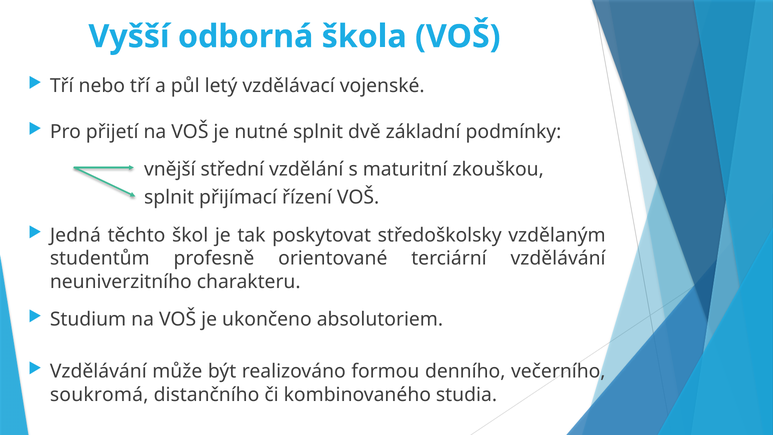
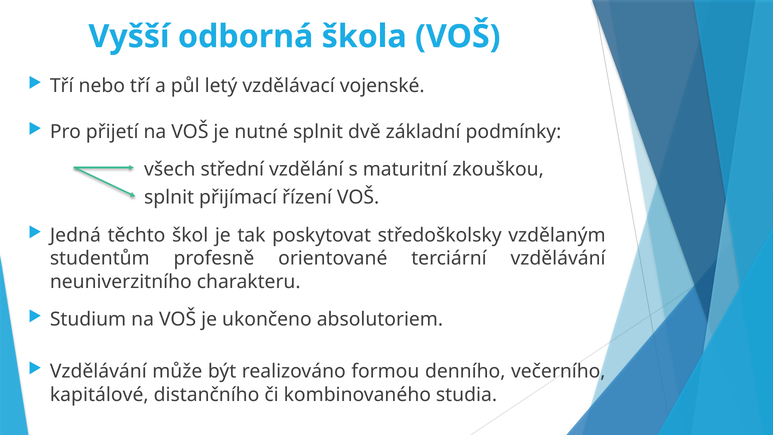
vnější: vnější -> všech (170, 169)
soukromá: soukromá -> kapitálové (99, 395)
